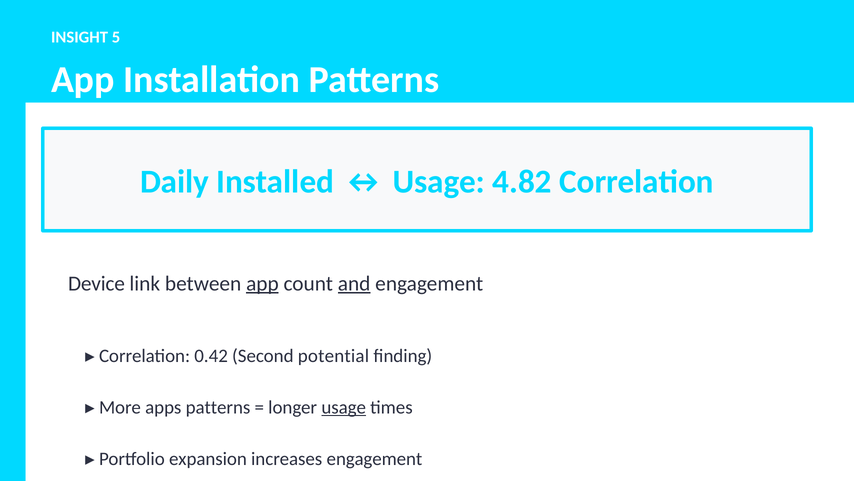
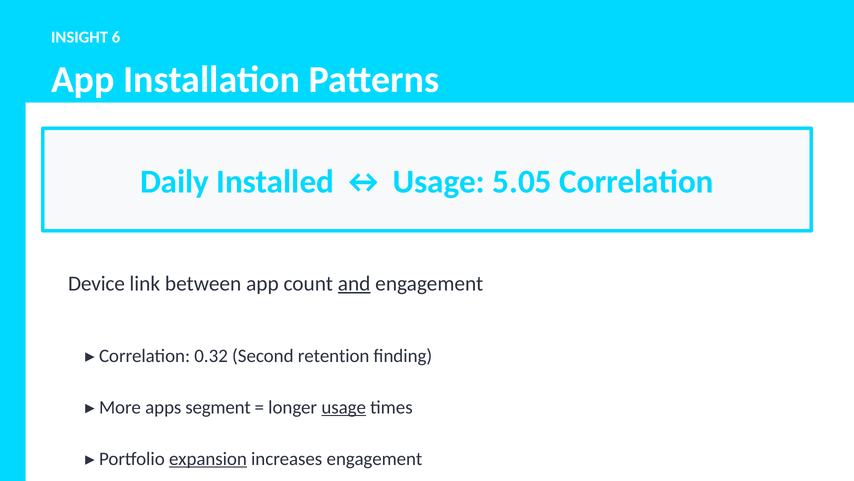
5: 5 -> 6 (116, 37)
4.82: 4.82 -> 5.05 (522, 182)
app underline: present -> none (262, 283)
0.42: 0.42 -> 0.32 (211, 356)
potential: potential -> retention (334, 356)
apps patterns: patterns -> segment (218, 407)
expansion underline: none -> present (208, 458)
